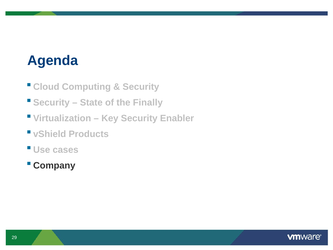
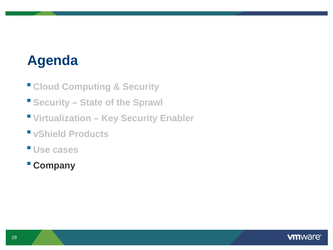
Finally: Finally -> Sprawl (148, 102)
